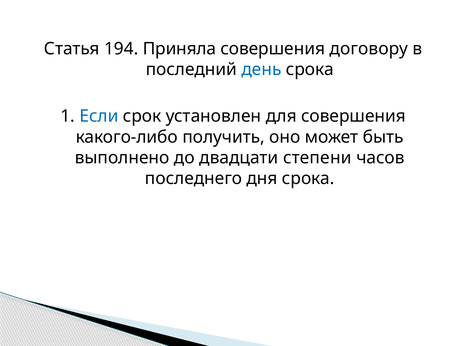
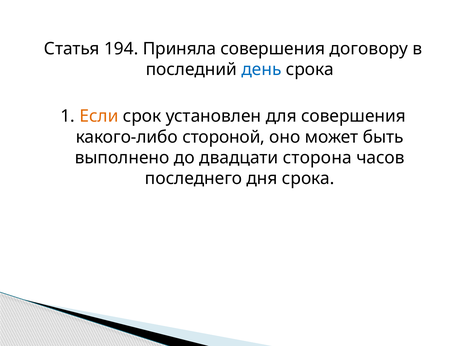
Если colour: blue -> orange (99, 116)
получить: получить -> стороной (224, 137)
степени: степени -> сторона (317, 158)
